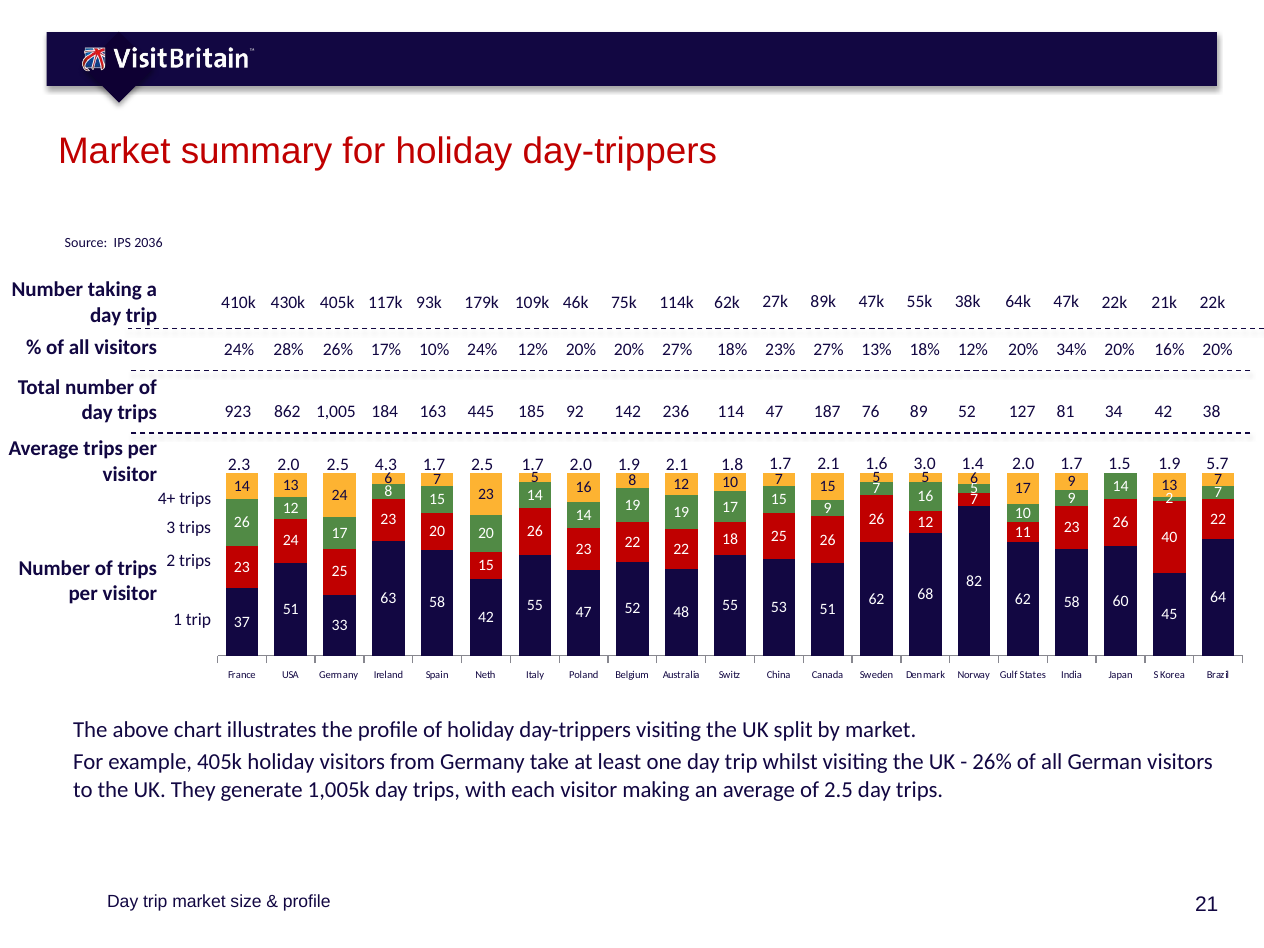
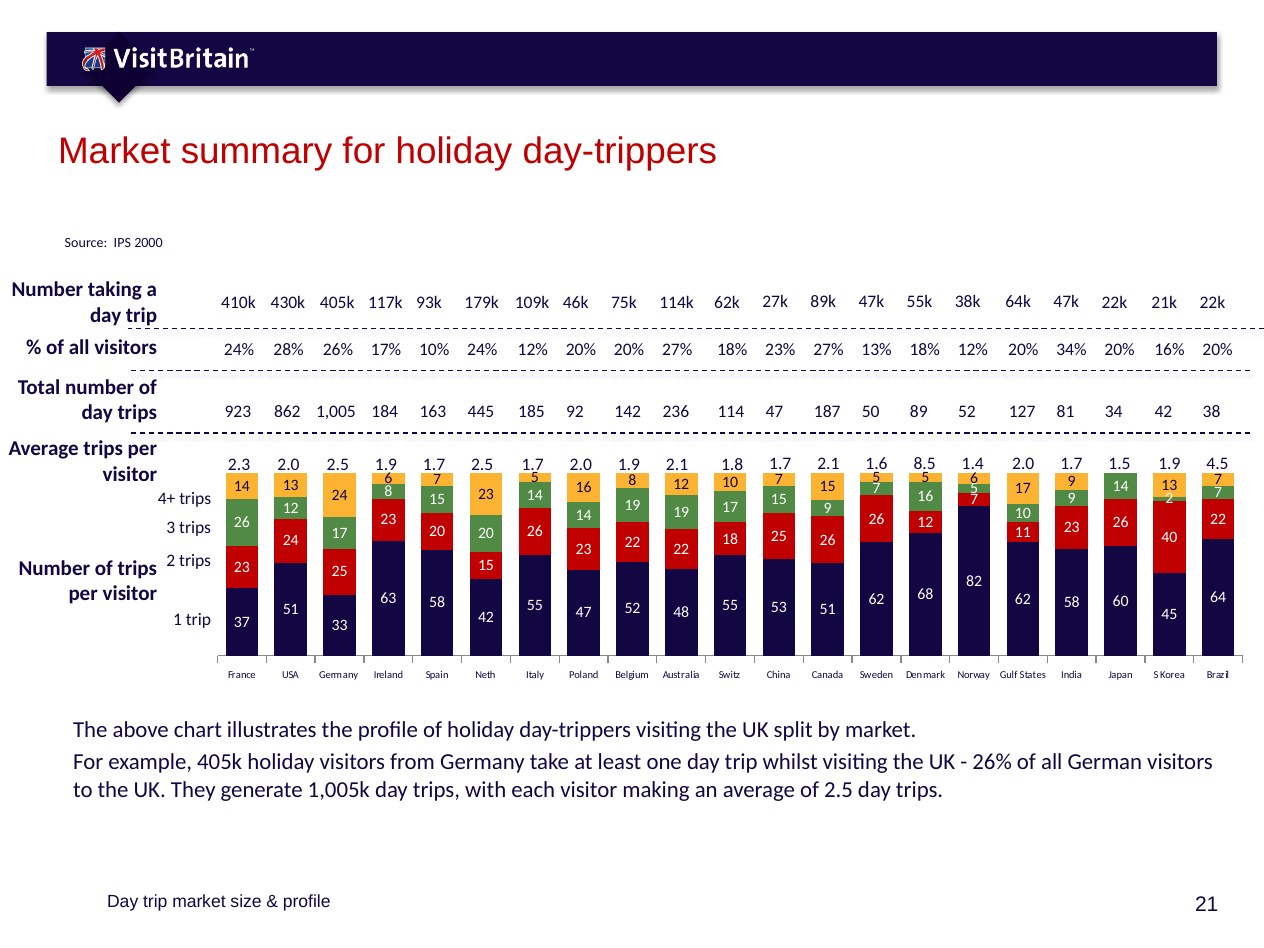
2036: 2036 -> 2000 (148, 243)
76: 76 -> 50 (871, 411)
2.5 4.3: 4.3 -> 1.9 (386, 465)
3.0: 3.0 -> 8.5 (925, 464)
5.7: 5.7 -> 4.5 (1217, 464)
